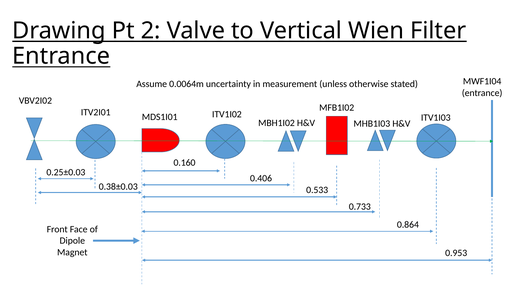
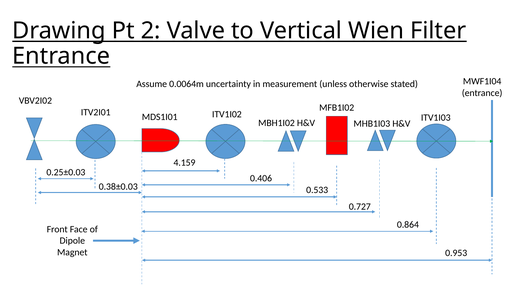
0.160: 0.160 -> 4.159 (185, 162)
0.733: 0.733 -> 0.727 (360, 207)
